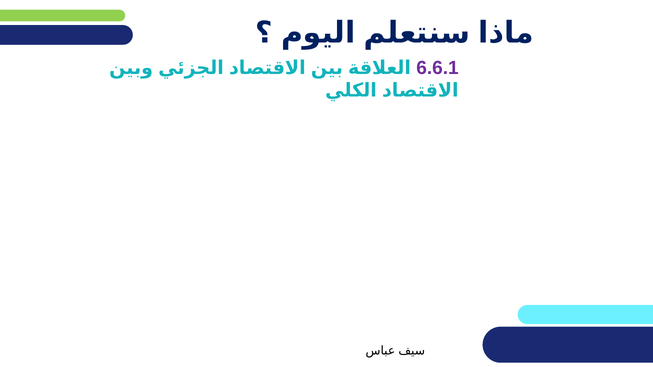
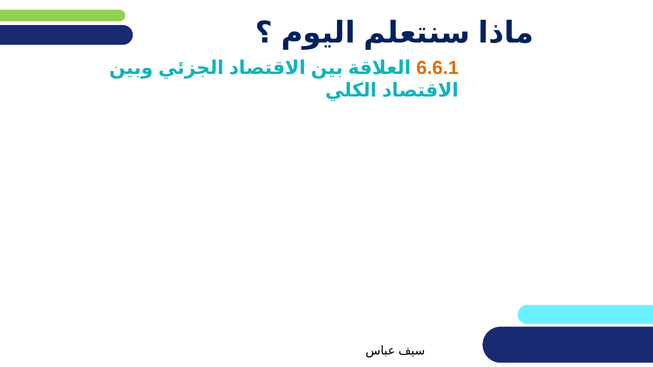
6.6.1 colour: purple -> orange (437, 68)
